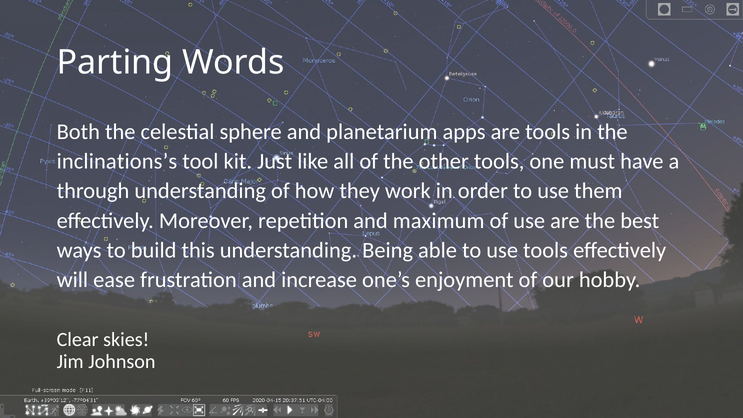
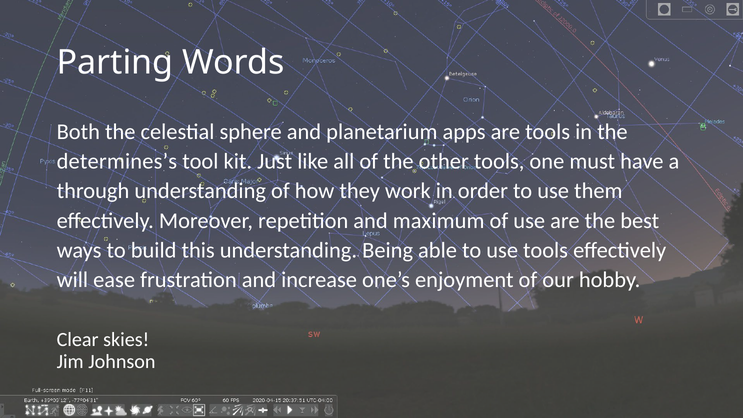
inclinations’s: inclinations’s -> determines’s (117, 161)
